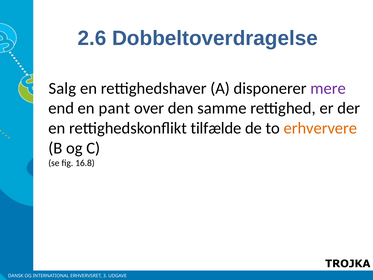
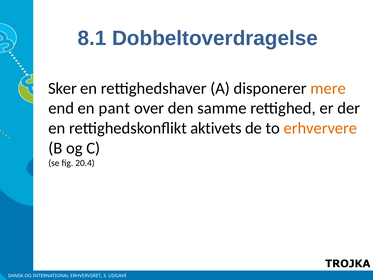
2.6: 2.6 -> 8.1 (92, 38)
Salg: Salg -> Sker (62, 88)
mere colour: purple -> orange (328, 88)
tilfælde: tilfælde -> aktivets (216, 128)
16.8: 16.8 -> 20.4 (85, 163)
